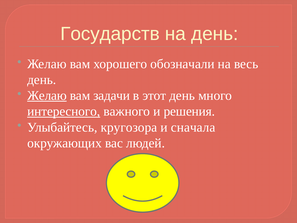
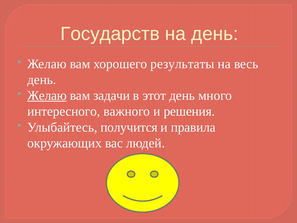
обозначали: обозначали -> результаты (182, 64)
интересного underline: present -> none (64, 111)
кругозора: кругозора -> получится (129, 127)
сначала: сначала -> правила (193, 127)
